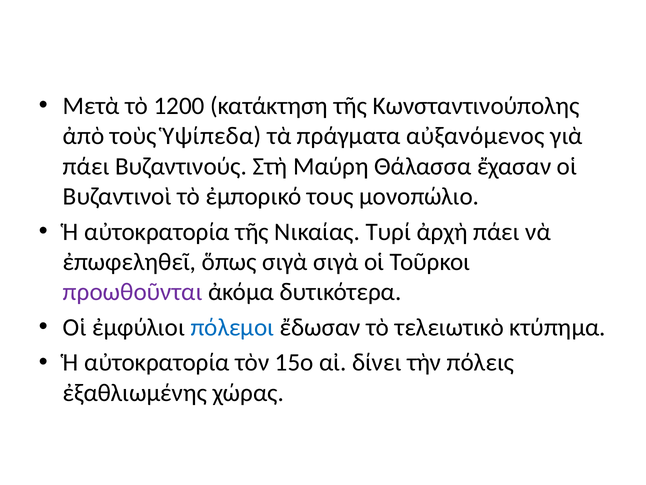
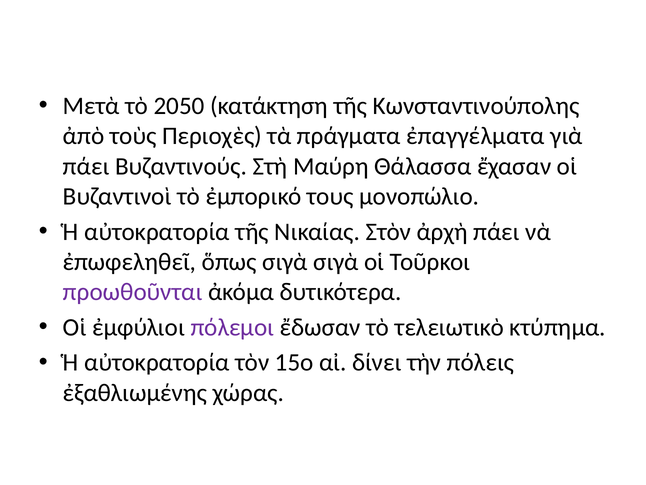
1200: 1200 -> 2050 (179, 106)
Ὑψίπεδα: Ὑψίπεδα -> Περιοχὲς (212, 136)
αὐξανόμενος: αὐξανόμενος -> ἐπαγγέλματα (475, 136)
Τυρί: Τυρί -> Στὸν (388, 232)
πόλεμοι colour: blue -> purple (232, 327)
